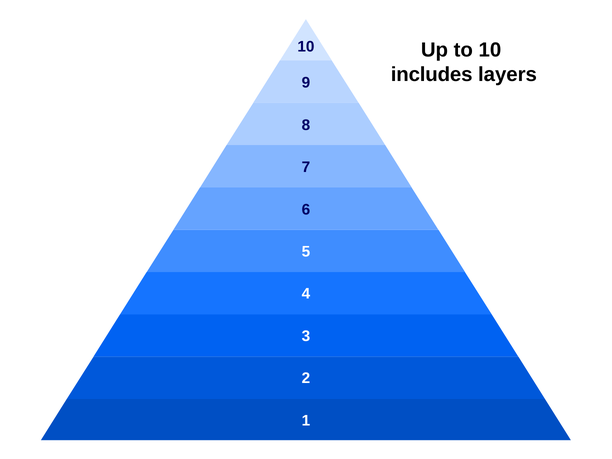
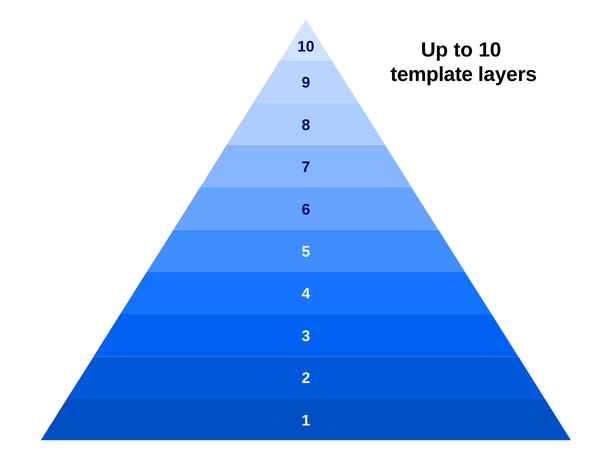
includes: includes -> template (432, 75)
